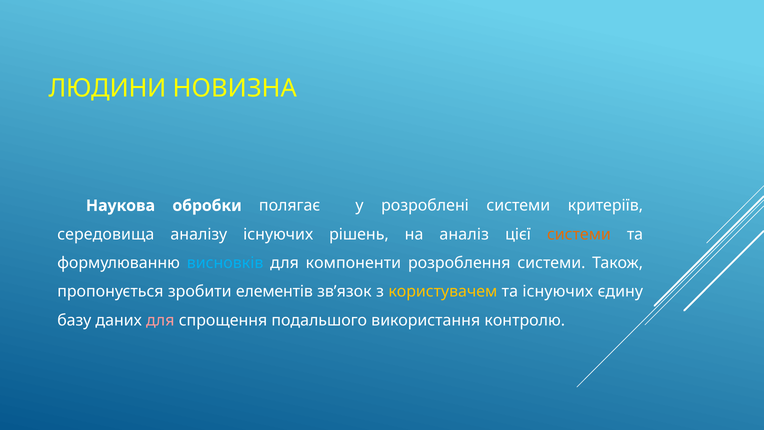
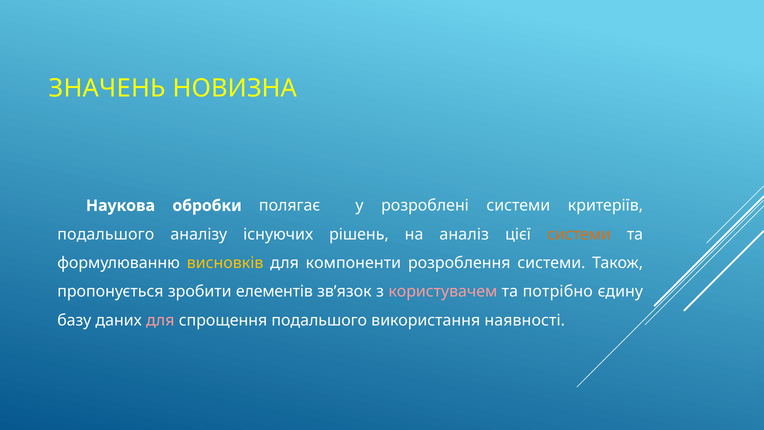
ЛЮДИНИ: ЛЮДИНИ -> ЗНАЧЕНЬ (107, 88)
середовища: середовища -> подальшого (106, 234)
висновків colour: light blue -> yellow (225, 263)
користувачем colour: yellow -> pink (443, 291)
та існуючих: існуючих -> потрібно (558, 291)
контролю: контролю -> наявності (525, 320)
